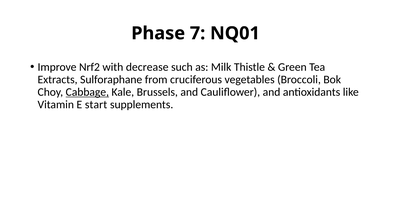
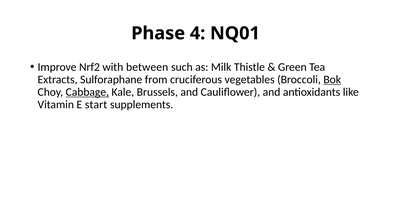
7: 7 -> 4 (198, 33)
decrease: decrease -> between (147, 67)
Bok underline: none -> present (332, 79)
